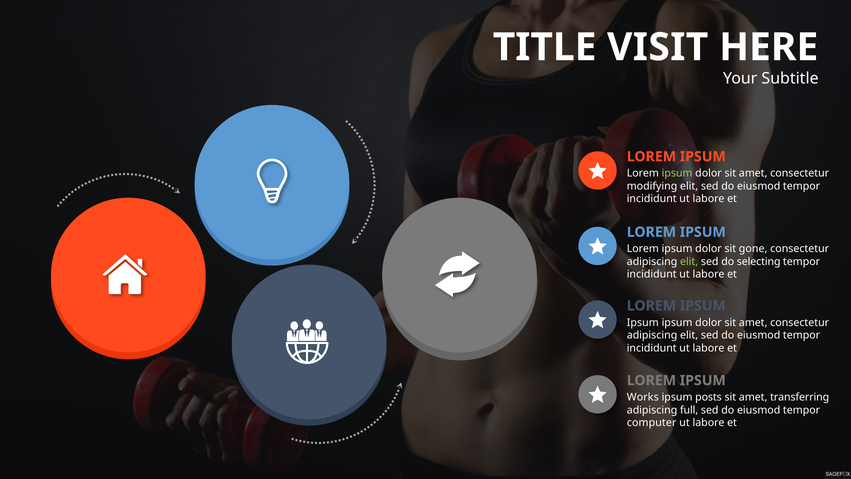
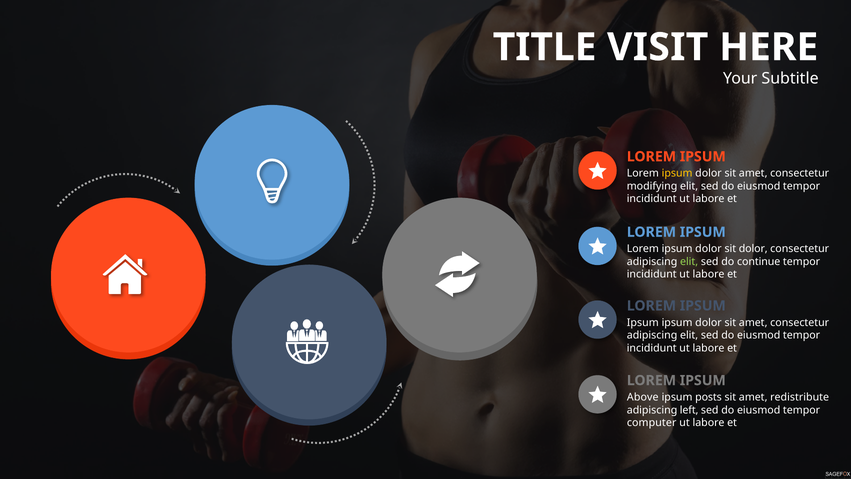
ipsum colour: light green -> yellow (677, 173)
sit gone: gone -> dolor (753, 249)
selecting: selecting -> continue (759, 261)
Works: Works -> Above (643, 397)
transferring: transferring -> redistribute (800, 397)
full: full -> left (689, 410)
